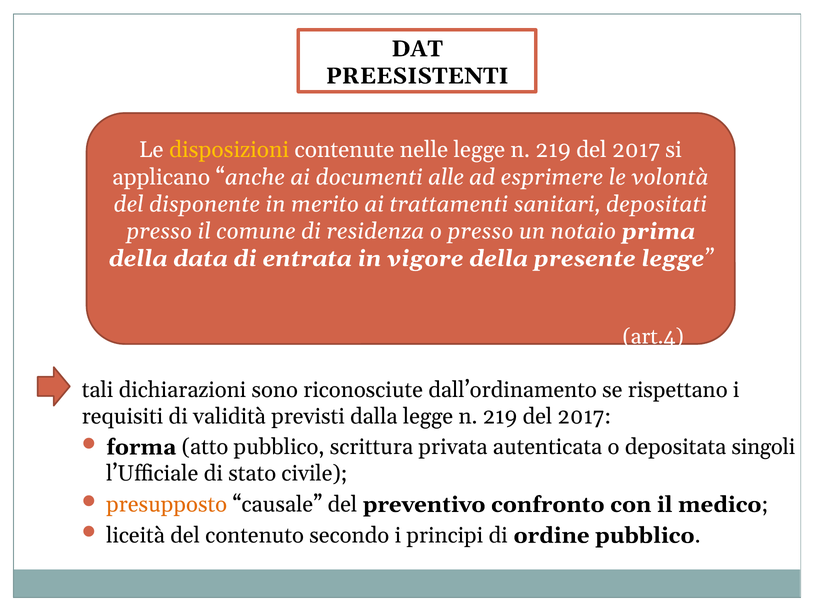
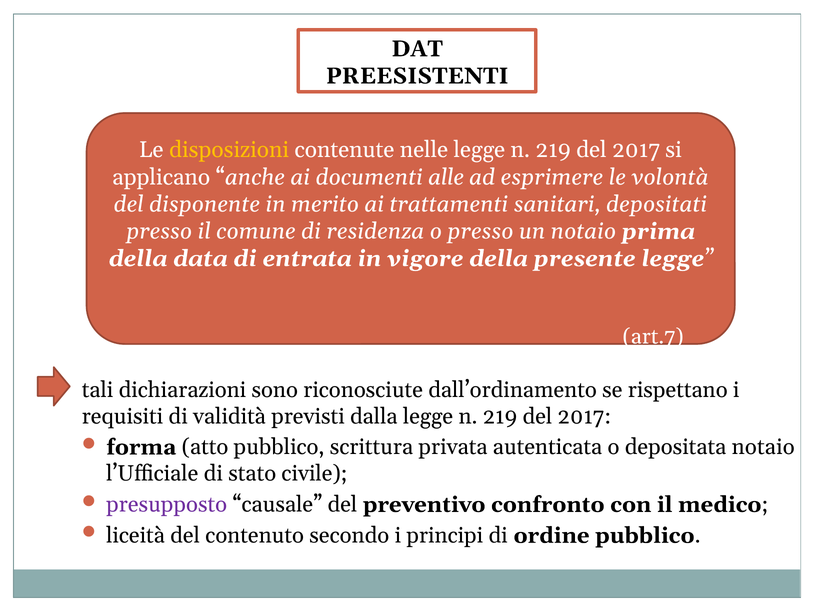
art.4: art.4 -> art.7 (653, 337)
depositata singoli: singoli -> notaio (763, 447)
presupposto colour: orange -> purple (167, 505)
